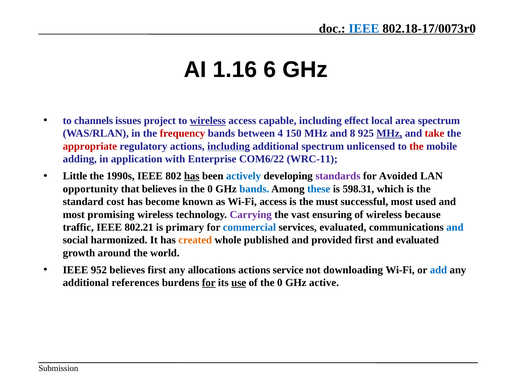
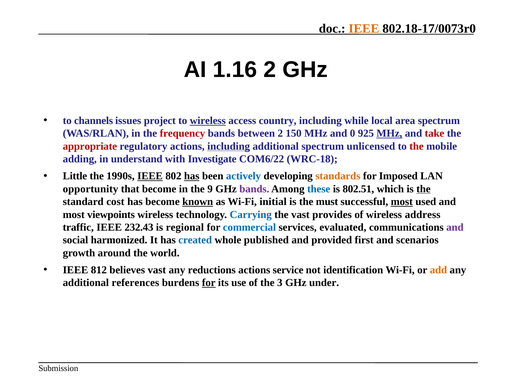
IEEE colour: blue -> orange (364, 28)
1.16 6: 6 -> 2 (270, 70)
capable: capable -> country (278, 121)
effect: effect -> while (357, 121)
between 4: 4 -> 2 (280, 133)
8: 8 -> 0 (353, 133)
application: application -> understand (137, 159)
Enterprise: Enterprise -> Investigate (212, 159)
WRC-11: WRC-11 -> WRC-18 (312, 159)
IEEE underline: none -> present (150, 176)
standards colour: purple -> orange (338, 176)
Avoided: Avoided -> Imposed (398, 176)
that believes: believes -> become (159, 189)
in the 0: 0 -> 9 (210, 189)
bands colour: blue -> purple (254, 189)
598.31: 598.31 -> 802.51 (358, 189)
the underline: none -> present (423, 189)
known underline: none -> present (198, 202)
Wi-Fi access: access -> initial (273, 202)
most underline: none -> present (402, 202)
promising: promising -> viewpoints (111, 215)
Carrying colour: purple -> blue (251, 215)
ensuring: ensuring -> provides (332, 215)
because: because -> address (423, 215)
802.21: 802.21 -> 232.43 (139, 227)
primary: primary -> regional (185, 227)
and colour: blue -> purple (455, 227)
created colour: orange -> blue (195, 240)
and evaluated: evaluated -> scenarios (417, 240)
952: 952 -> 812 (99, 270)
believes first: first -> vast (157, 270)
allocations: allocations -> reductions (212, 270)
downloading: downloading -> identification (353, 270)
add colour: blue -> orange (438, 270)
use underline: present -> none (239, 283)
of the 0: 0 -> 3 (280, 283)
active: active -> under (324, 283)
